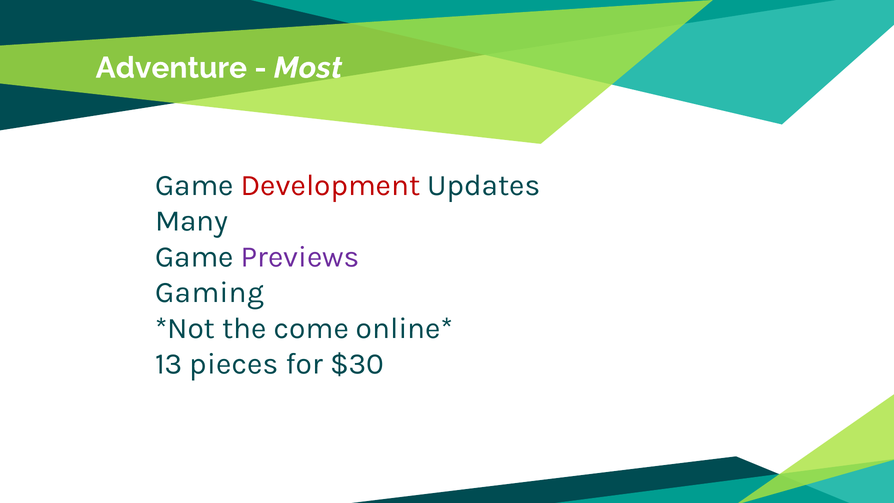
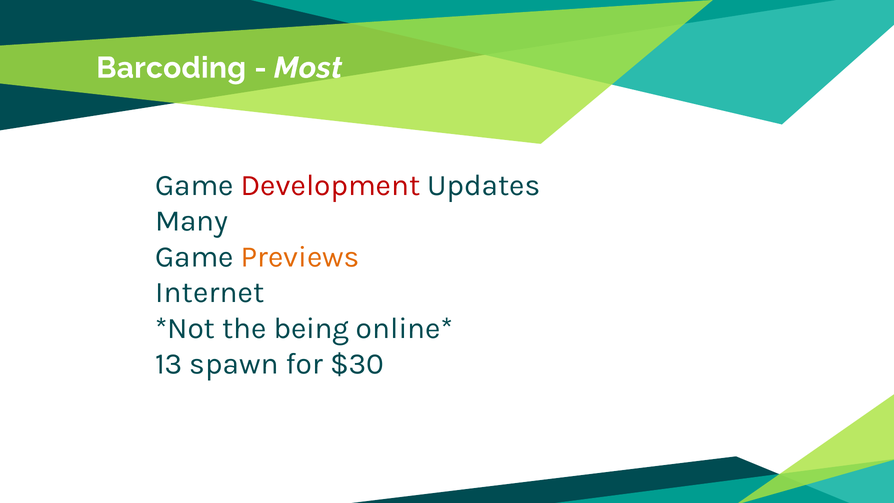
Adventure: Adventure -> Barcoding (171, 68)
Previews colour: purple -> orange (300, 257)
Gaming: Gaming -> Internet (210, 292)
come: come -> being (311, 328)
pieces: pieces -> spawn (234, 364)
